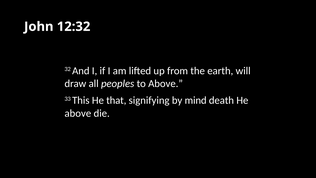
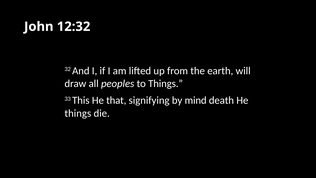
to Above: Above -> Things (166, 83)
above: above -> things (78, 113)
